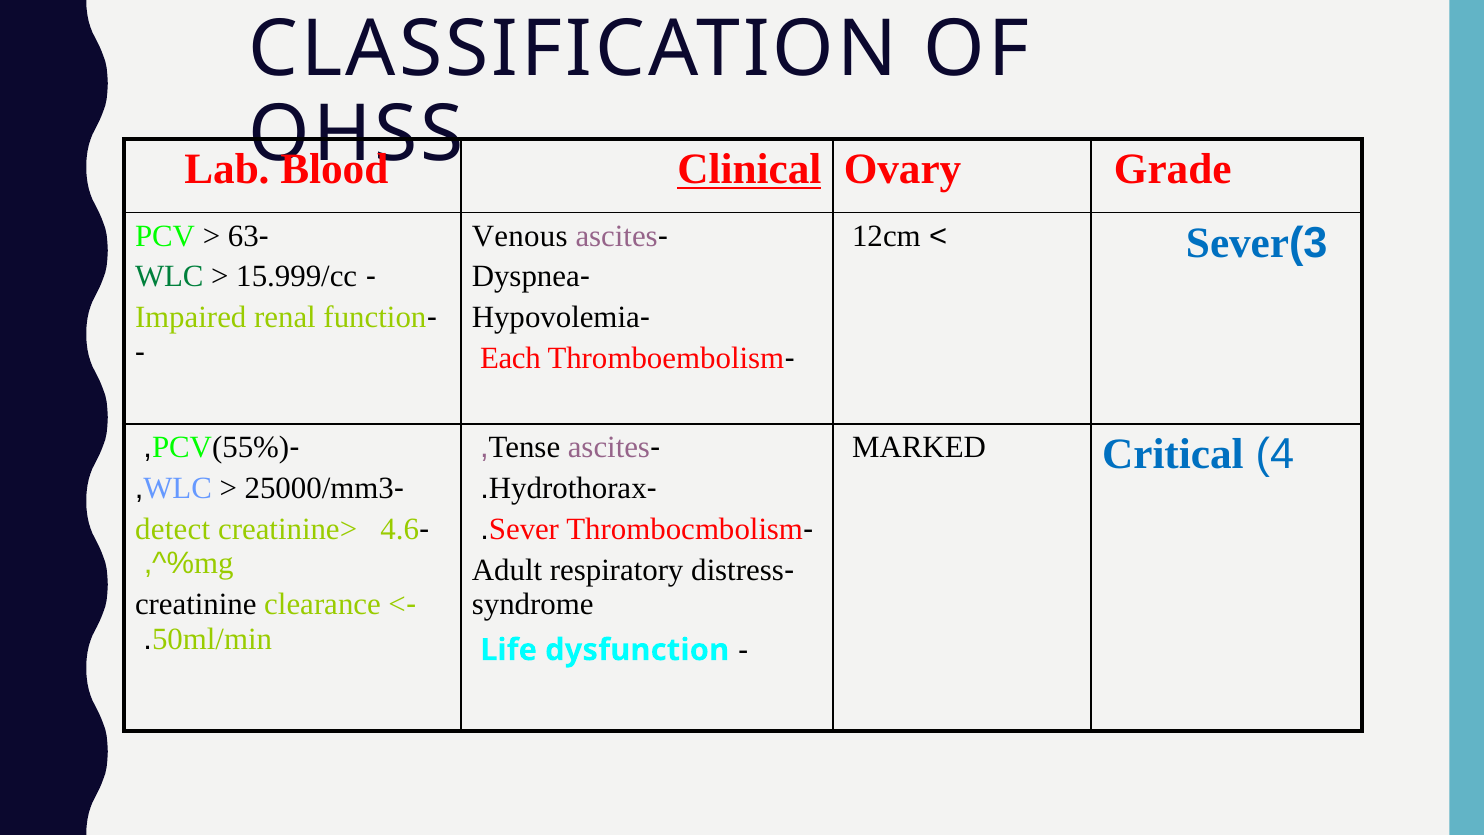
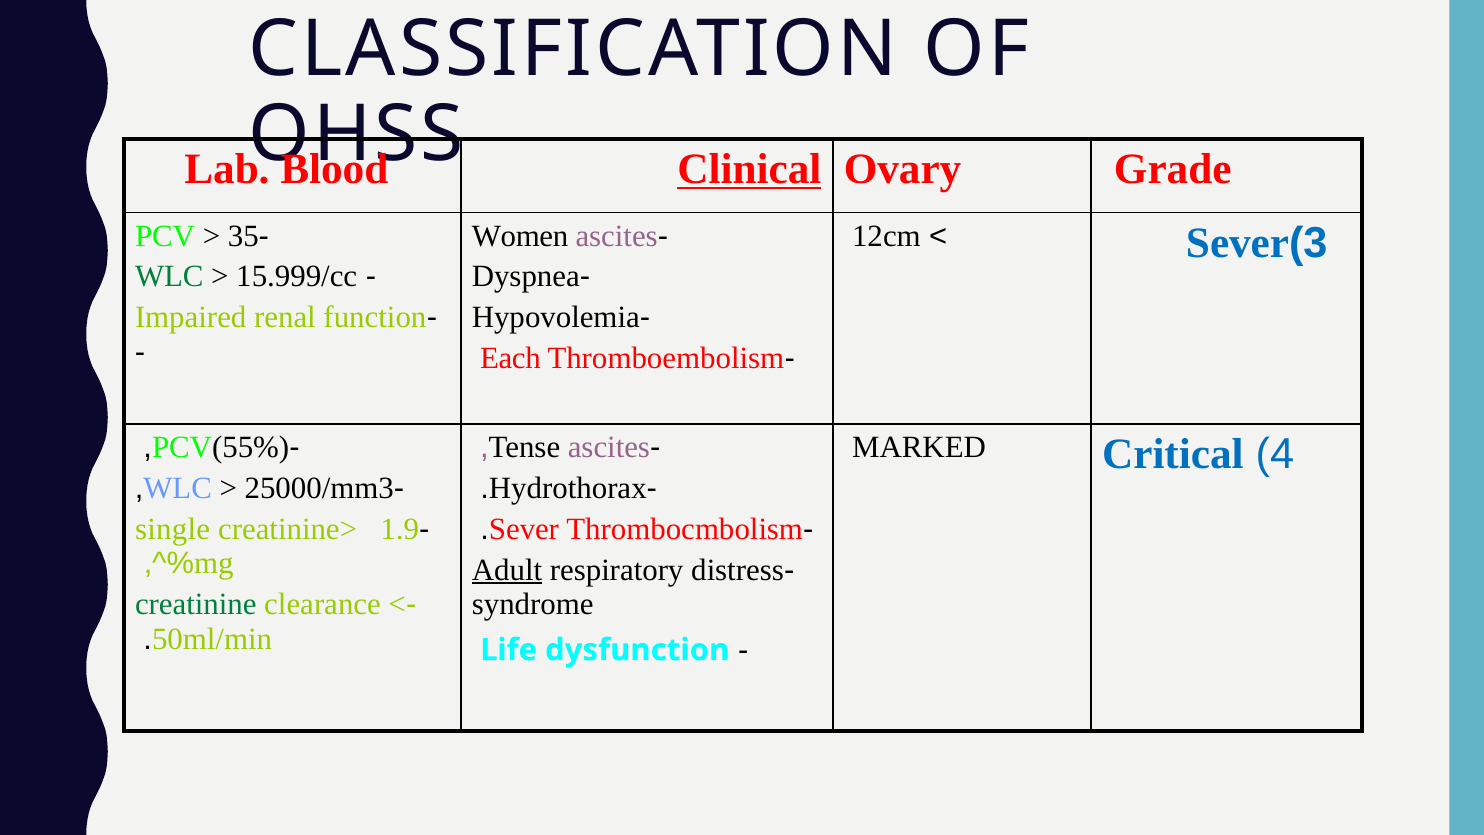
63: 63 -> 35 (243, 236)
Venous: Venous -> Women (520, 236)
detect: detect -> single (173, 529)
4.6: 4.6 -> 1.9 (400, 529)
Adult underline: none -> present (507, 570)
creatinine colour: black -> green (196, 604)
